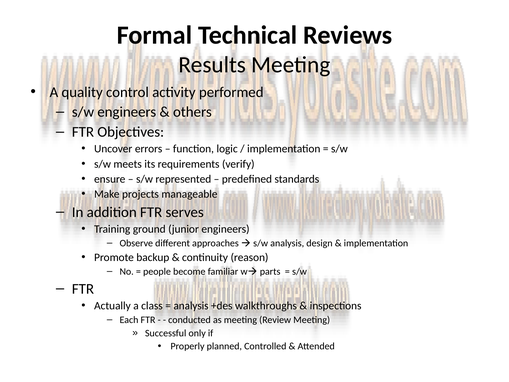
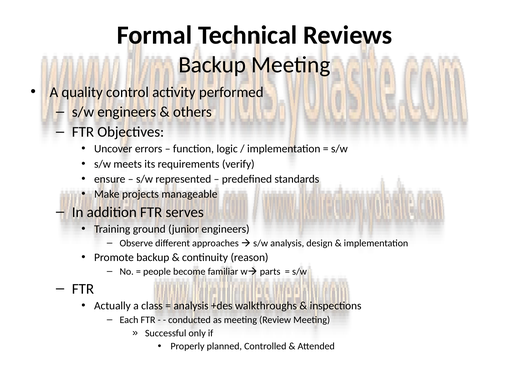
Results: Results -> Backup (212, 65)
